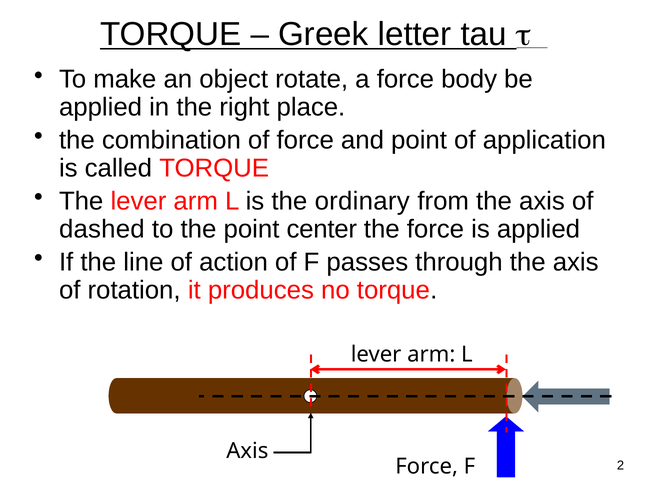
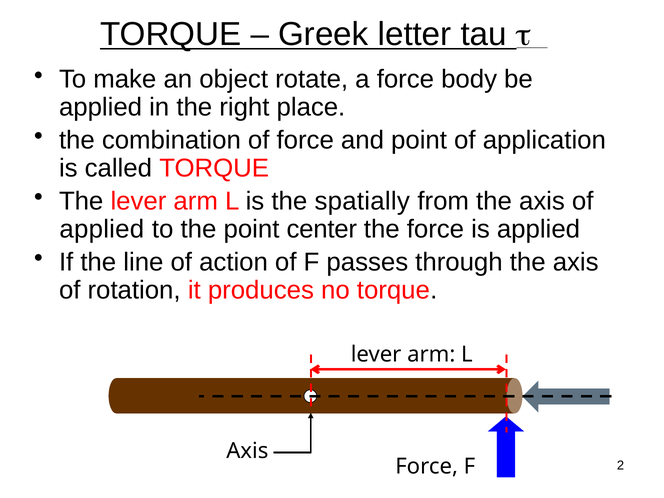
ordinary: ordinary -> spatially (362, 201)
dashed: dashed -> applied (102, 229)
